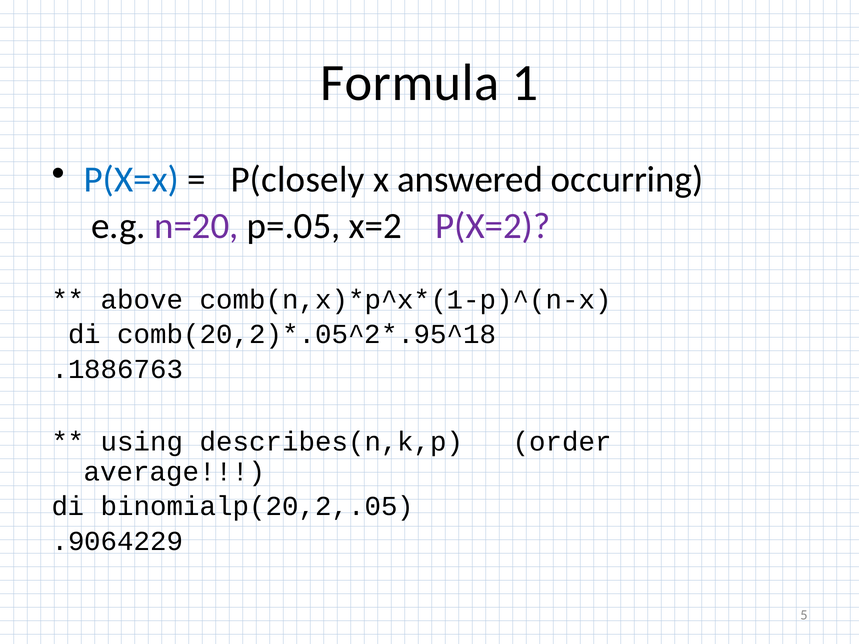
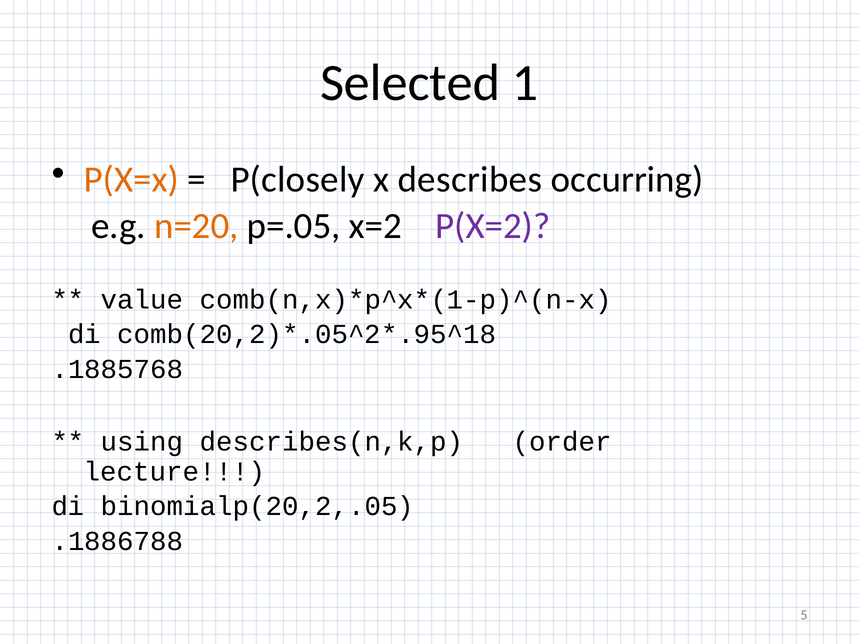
Formula: Formula -> Selected (410, 83)
P(X=x colour: blue -> orange (131, 179)
answered: answered -> describes (470, 179)
n=20 colour: purple -> orange (196, 226)
above: above -> value (142, 300)
.1886763: .1886763 -> .1885768 (117, 369)
average: average -> lecture (174, 472)
.9064229: .9064229 -> .1886788 (117, 541)
